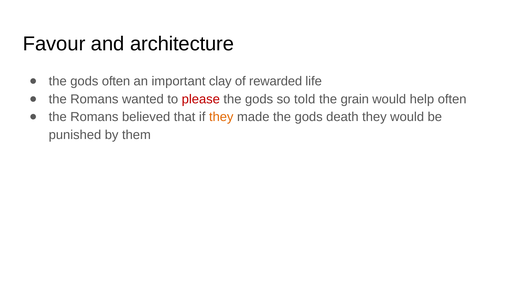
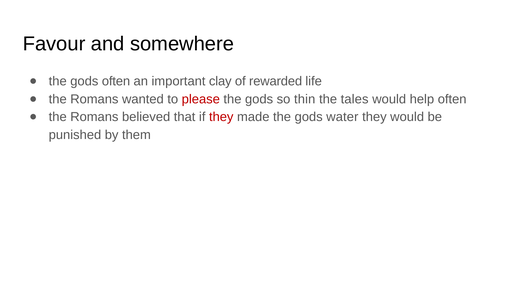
architecture: architecture -> somewhere (182, 44)
told: told -> thin (305, 99)
grain: grain -> tales (355, 99)
they colour: orange -> red (221, 117)
death: death -> water (342, 117)
